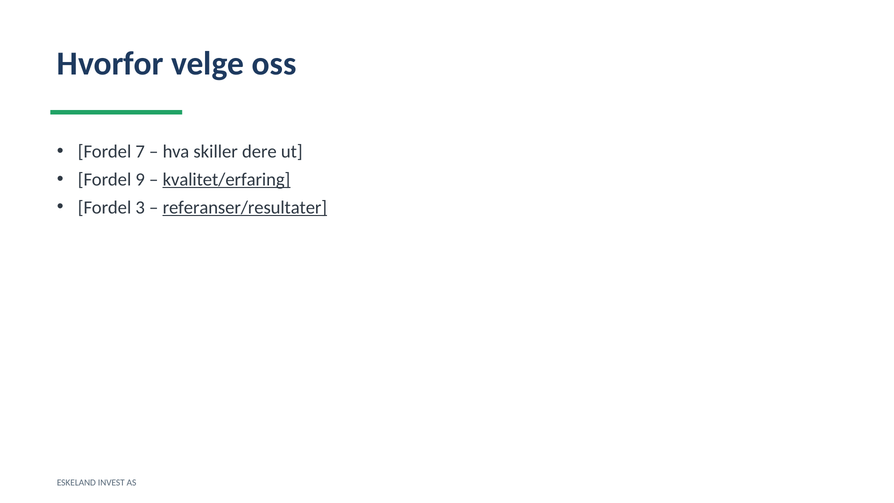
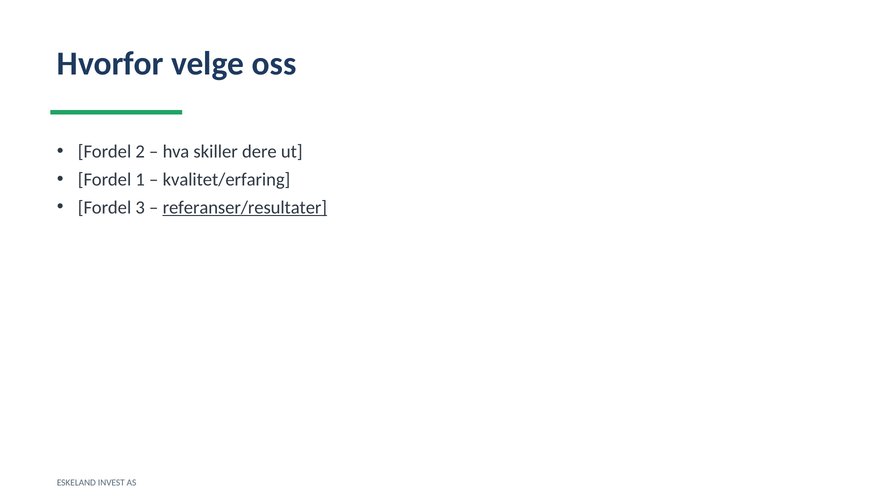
7: 7 -> 2 (140, 151)
9: 9 -> 1 (140, 179)
kvalitet/erfaring underline: present -> none (226, 179)
